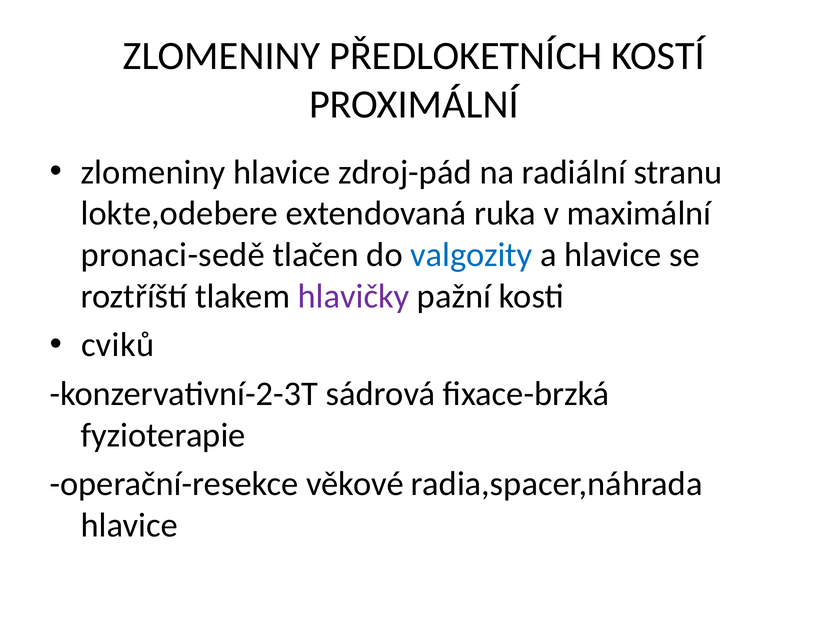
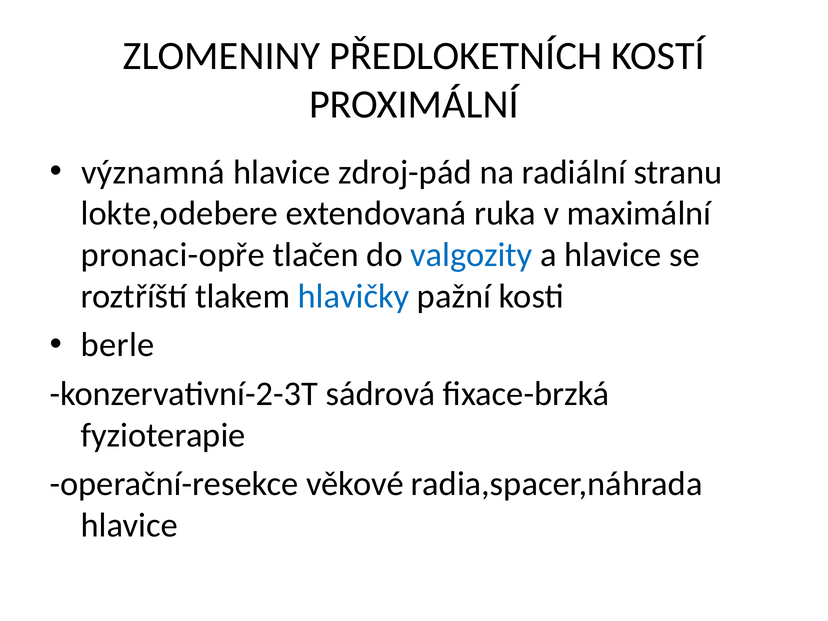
zlomeniny: zlomeniny -> významná (153, 172)
pronaci-sedě: pronaci-sedě -> pronaci-opře (173, 255)
hlavičky colour: purple -> blue (354, 296)
cviků: cviků -> berle (118, 345)
